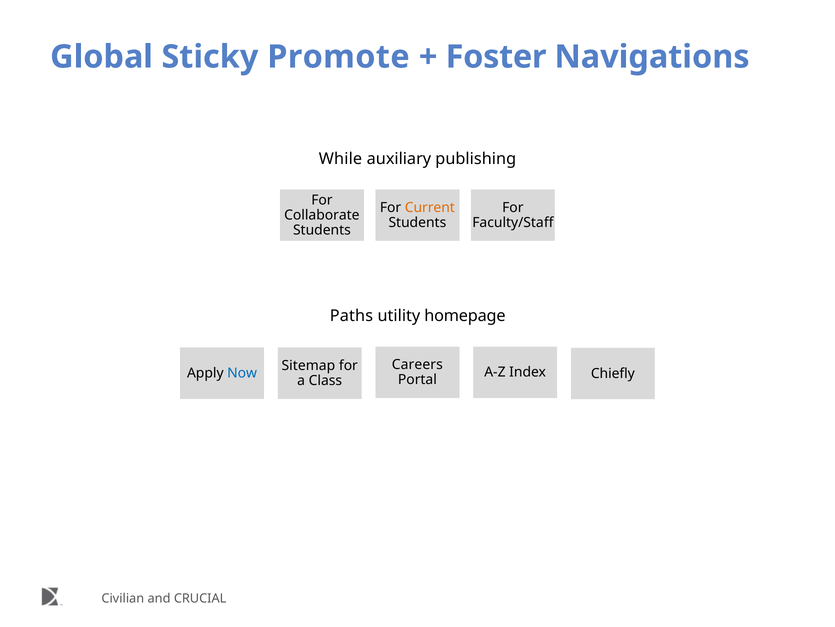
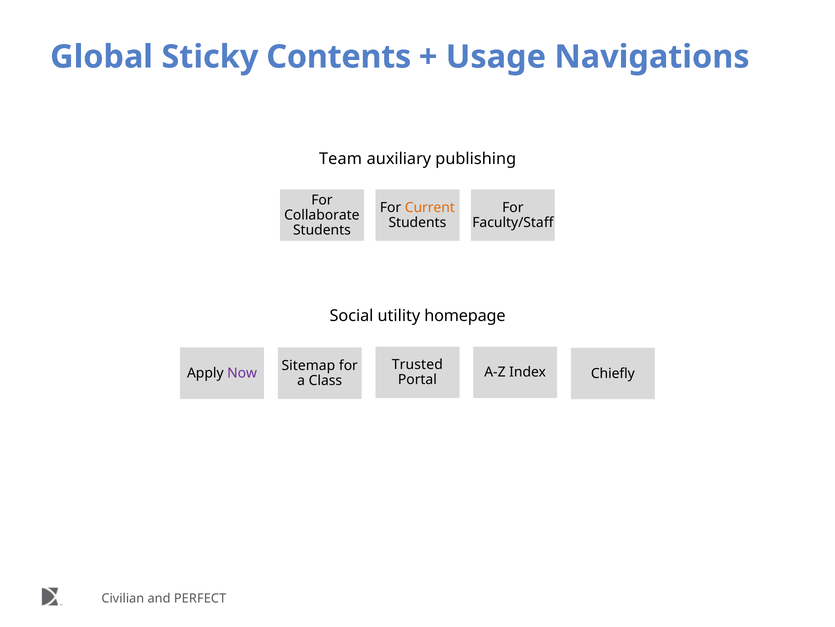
Promote: Promote -> Contents (339, 57)
Foster: Foster -> Usage (496, 57)
While: While -> Team (340, 159)
Paths: Paths -> Social (352, 315)
Careers: Careers -> Trusted (417, 364)
Now colour: blue -> purple (242, 373)
CRUCIAL: CRUCIAL -> PERFECT (200, 598)
